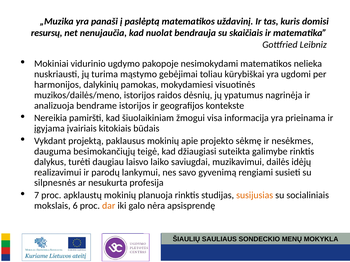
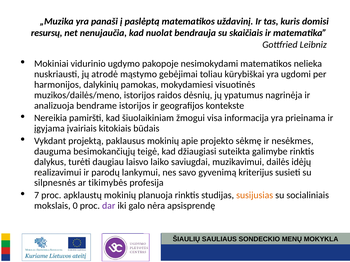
turima: turima -> atrodė (105, 74)
rengiami: rengiami -> kriterijus (256, 173)
nesukurta: nesukurta -> tikimybės (108, 183)
6: 6 -> 0 (75, 206)
dar colour: orange -> purple (109, 206)
